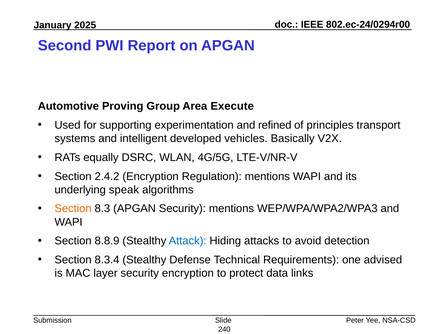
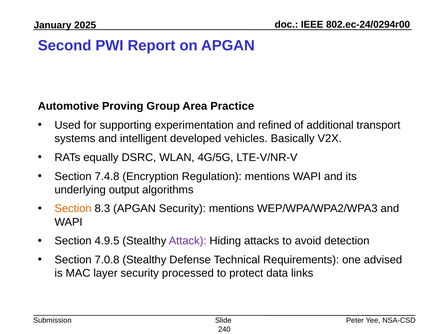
Execute: Execute -> Practice (232, 106)
principles: principles -> additional (330, 125)
2.4.2: 2.4.2 -> 7.4.8 (107, 176)
speak: speak -> output (124, 190)
8.8.9: 8.8.9 -> 4.9.5 (107, 241)
Attack colour: blue -> purple (188, 241)
8.3.4: 8.3.4 -> 7.0.8 (107, 260)
security encryption: encryption -> processed (188, 273)
